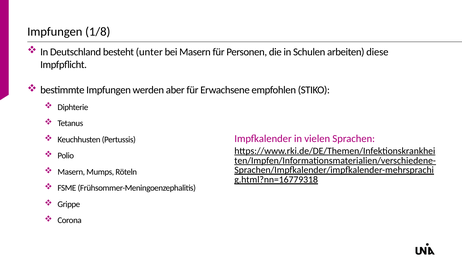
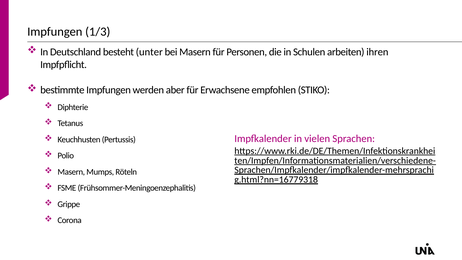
1/8: 1/8 -> 1/3 (98, 32)
diese: diese -> ihren (377, 52)
